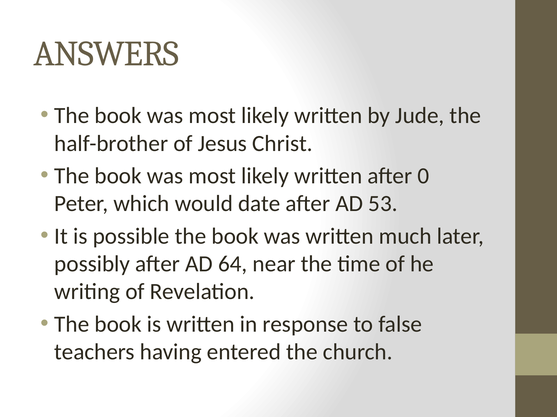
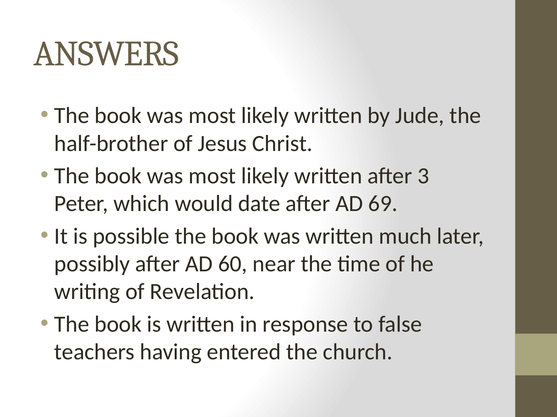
0: 0 -> 3 (423, 176)
53: 53 -> 69 (383, 204)
64: 64 -> 60 (233, 264)
